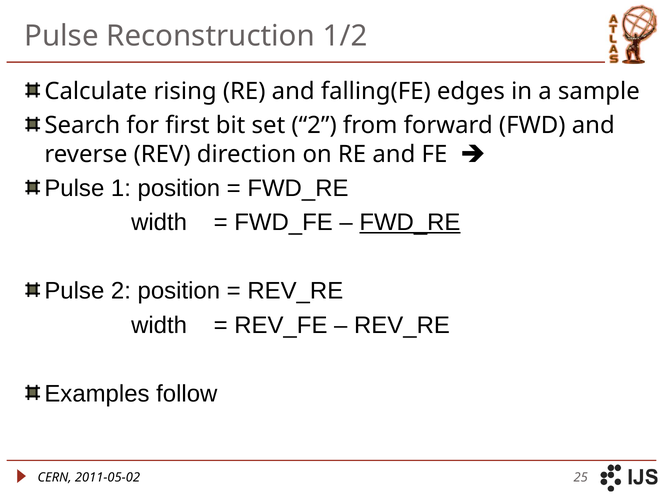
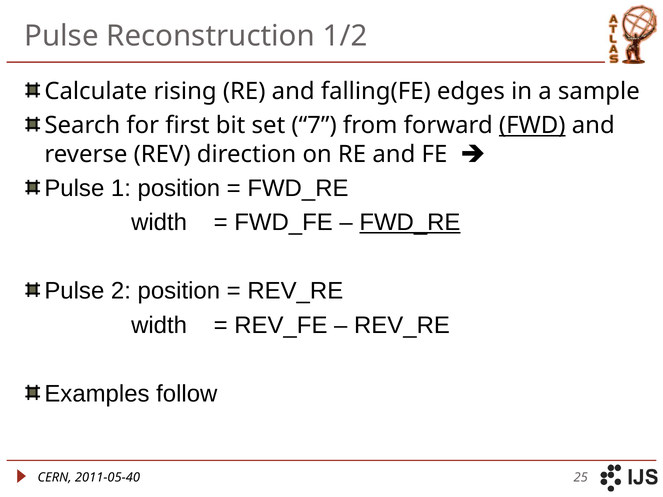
set 2: 2 -> 7 (314, 125)
FWD underline: none -> present (532, 125)
2011-05-02: 2011-05-02 -> 2011-05-40 (107, 477)
